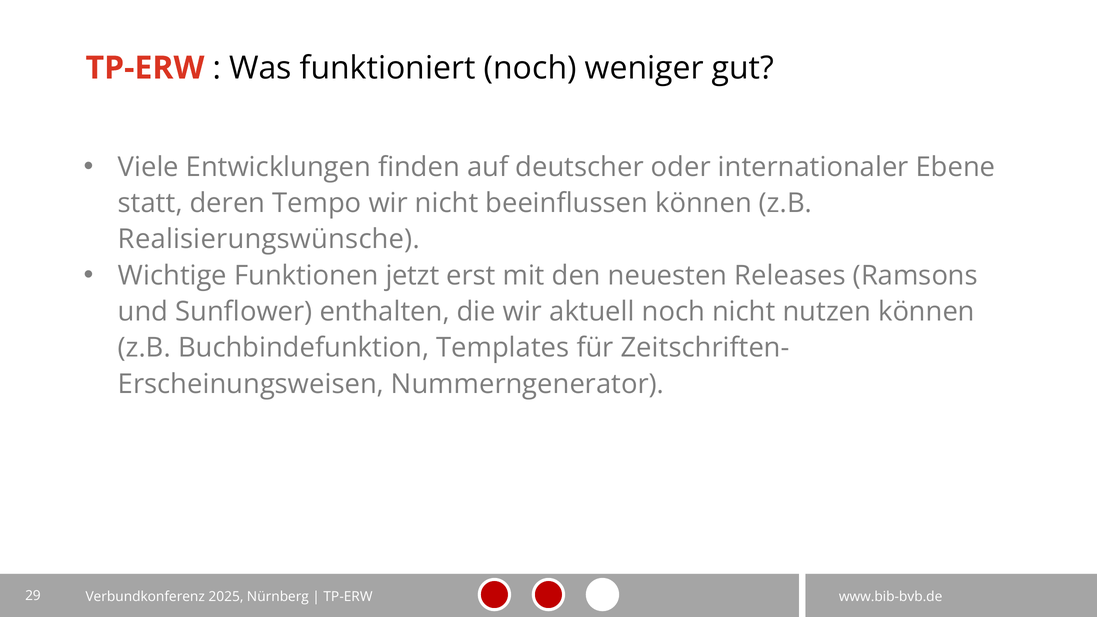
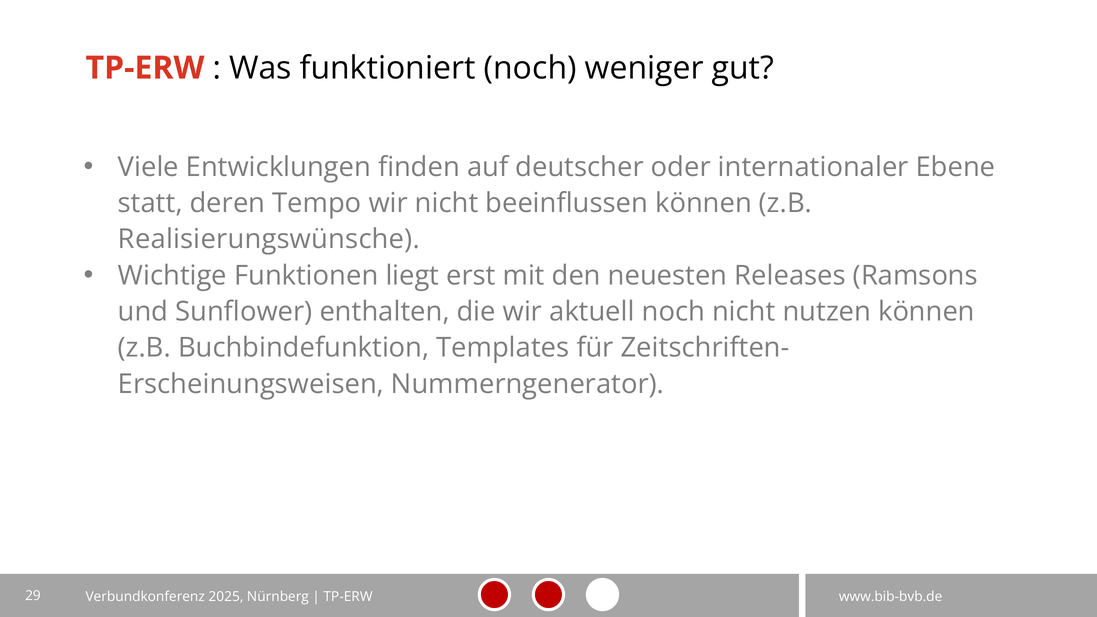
jetzt: jetzt -> liegt (412, 276)
